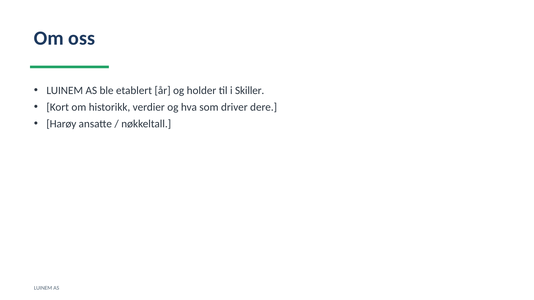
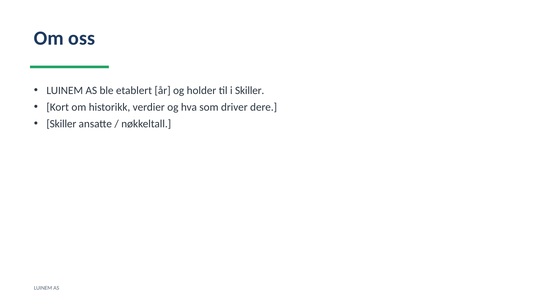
Harøy: Harøy -> Skiller (61, 124)
